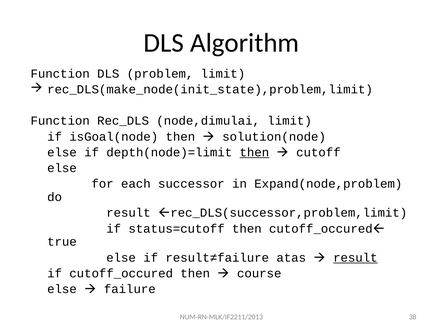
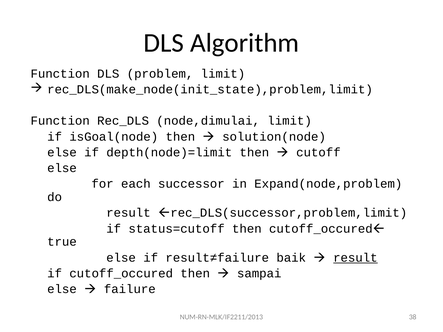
then underline: present -> none (254, 153)
atas: atas -> baik (291, 258)
course: course -> sampai (259, 274)
